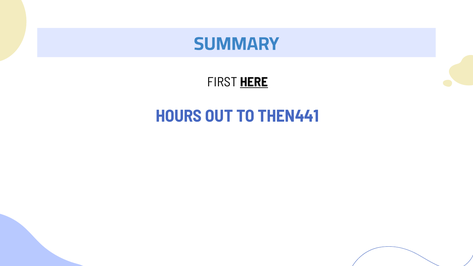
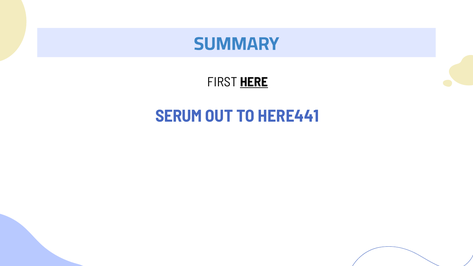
HOURS: HOURS -> SERUM (179, 116)
THEN441: THEN441 -> HERE441 (288, 116)
